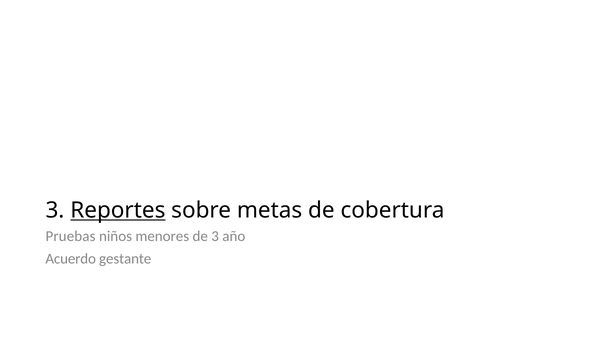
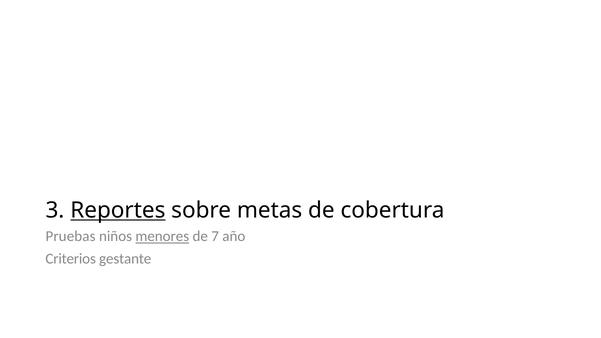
menores underline: none -> present (162, 237)
de 3: 3 -> 7 (215, 237)
Acuerdo: Acuerdo -> Criterios (71, 259)
